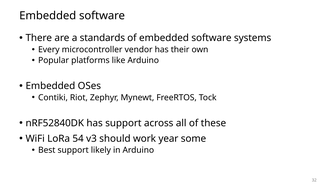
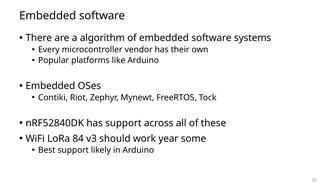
standards: standards -> algorithm (102, 38)
54: 54 -> 84 (78, 139)
